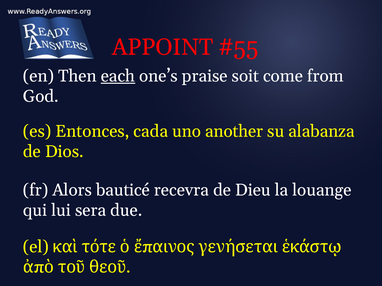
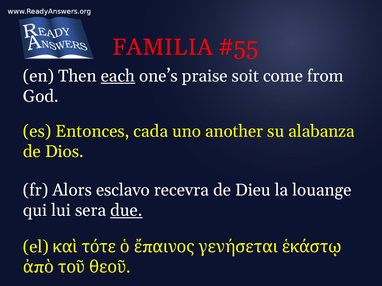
APPOINT: APPOINT -> FAMILIA (162, 47)
bauticé: bauticé -> esclavo (123, 190)
due underline: none -> present (126, 211)
